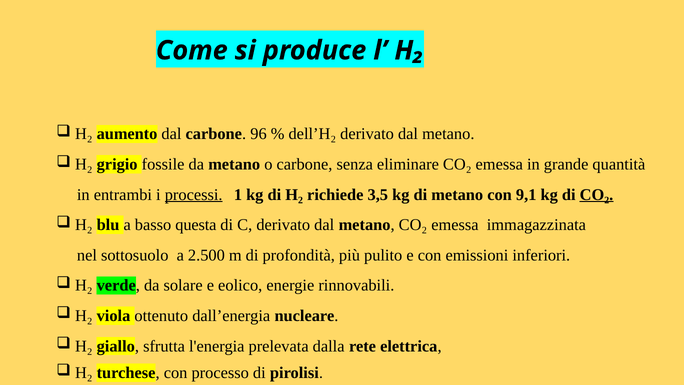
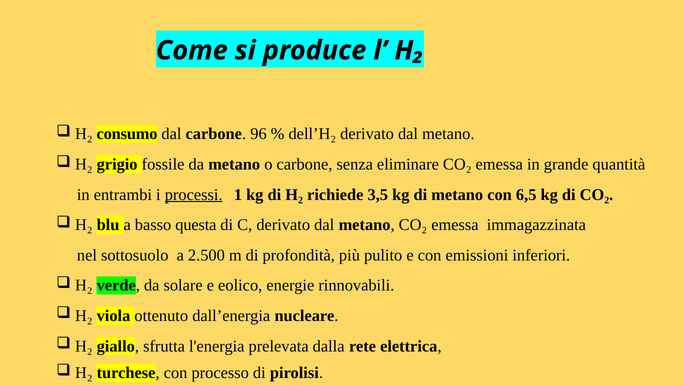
aumento: aumento -> consumo (127, 134)
9,1: 9,1 -> 6,5 (526, 195)
CO₂ underline: present -> none (597, 195)
